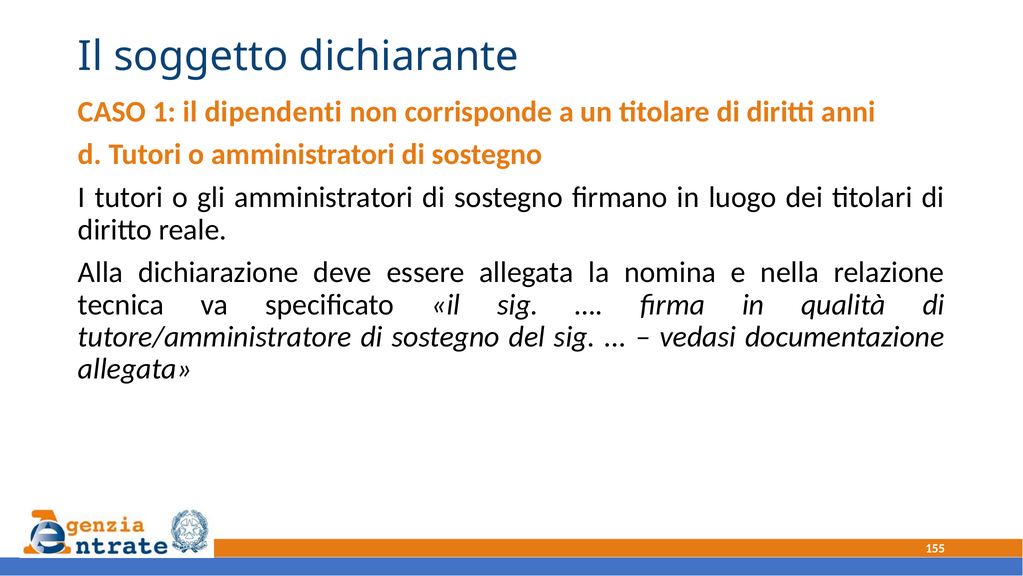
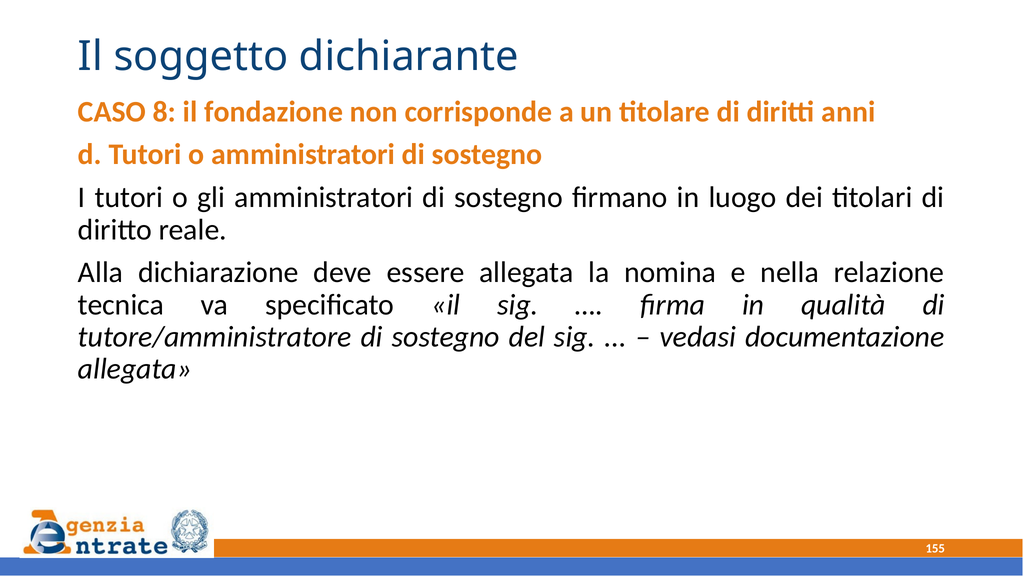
1: 1 -> 8 (164, 112)
dipendenti: dipendenti -> fondazione (274, 112)
